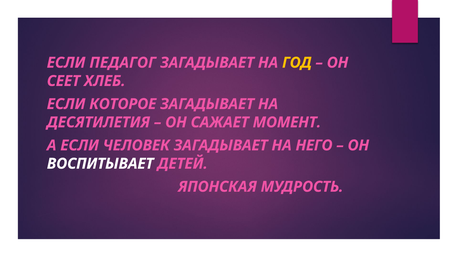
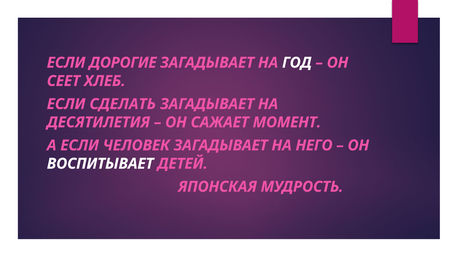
ПЕДАГОГ: ПЕДАГОГ -> ДОРОГИЕ (123, 63)
ГОД colour: yellow -> white (297, 63)
КОТОРОЕ: КОТОРОЕ -> СДЕЛАТЬ (123, 104)
